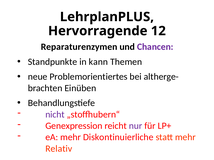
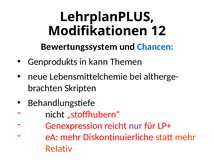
Hervorragende: Hervorragende -> Modifikationen (98, 31)
Reparaturenzymen: Reparaturenzymen -> Bewertungssystem (79, 47)
Chancen colour: purple -> blue (155, 47)
Standpunkte: Standpunkte -> Genprodukts (53, 62)
Problemorientiertes: Problemorientiertes -> Lebensmittelchemie (89, 77)
Einüben: Einüben -> Skripten (80, 88)
nicht colour: purple -> black (55, 115)
